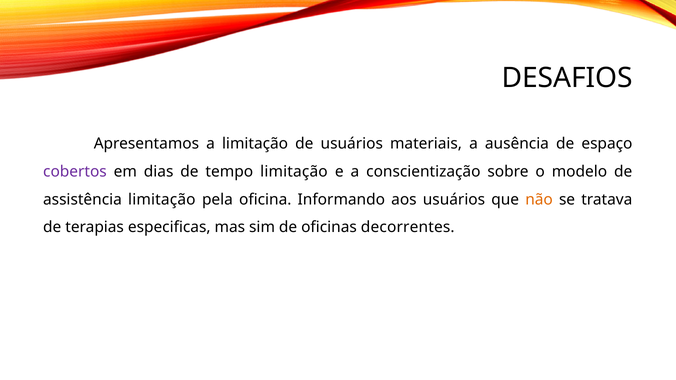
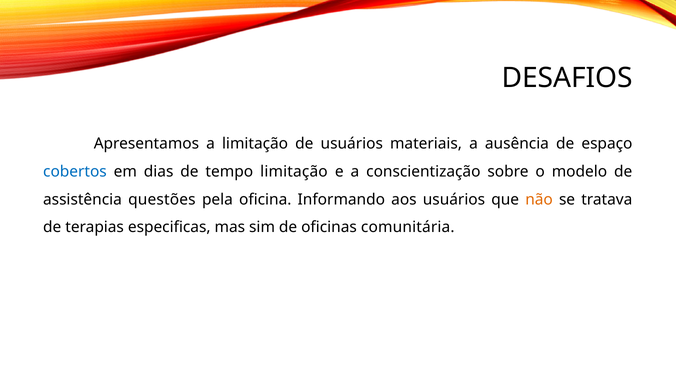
cobertos colour: purple -> blue (75, 172)
assistência limitação: limitação -> questões (162, 200)
decorrentes: decorrentes -> comunitária (408, 227)
